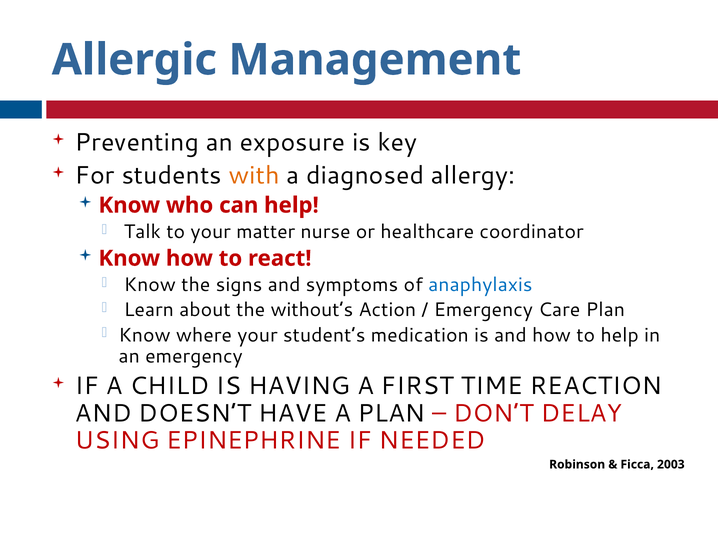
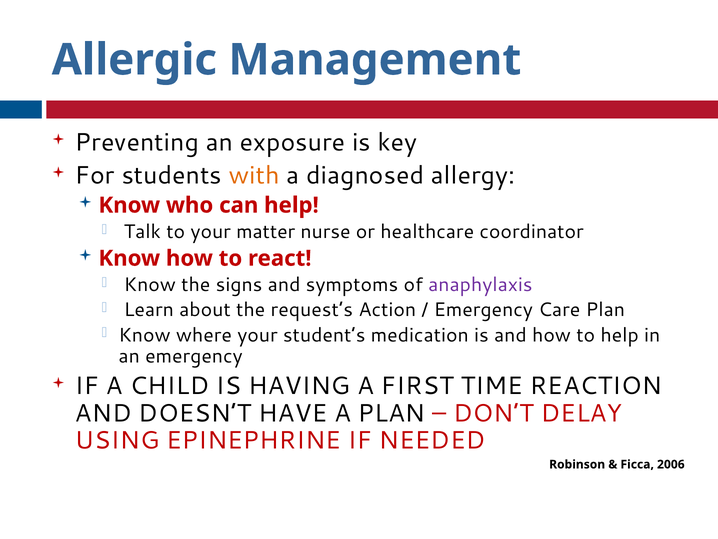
anaphylaxis colour: blue -> purple (480, 285)
without’s: without’s -> request’s (312, 310)
2003: 2003 -> 2006 (671, 464)
